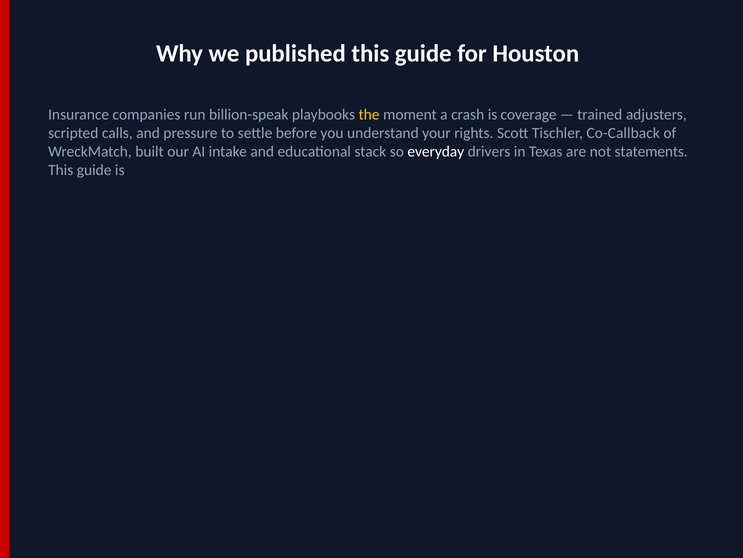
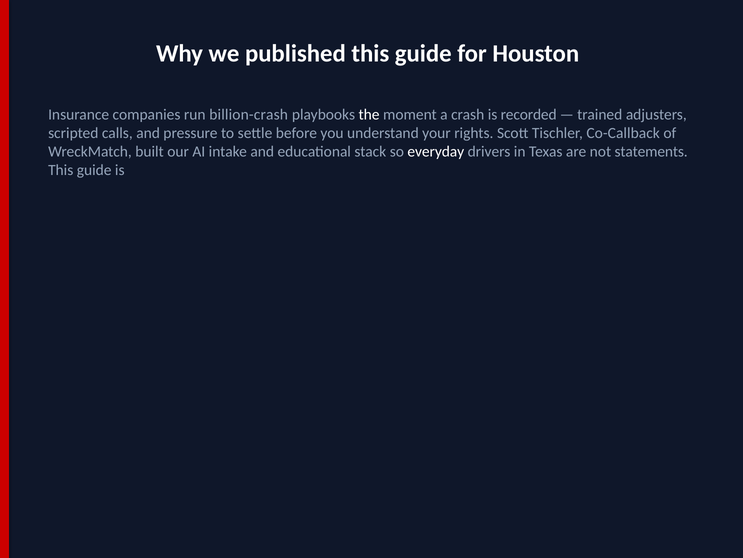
billion-speak: billion-speak -> billion-crash (249, 114)
the colour: yellow -> white (369, 114)
coverage: coverage -> recorded (529, 114)
